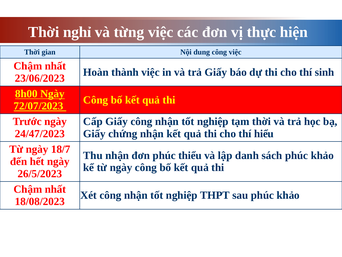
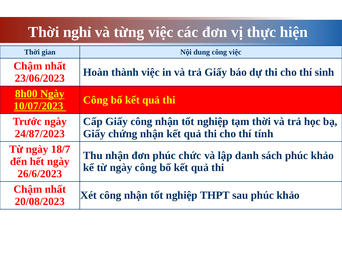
72/07/2023: 72/07/2023 -> 10/07/2023 (39, 106)
24/47/2023: 24/47/2023 -> 24/87/2023 (40, 134)
hiểu: hiểu -> tính (264, 134)
thiểu: thiểu -> chức (190, 155)
26/5/2023: 26/5/2023 -> 26/6/2023 (40, 173)
18/08/2023: 18/08/2023 -> 20/08/2023 (40, 201)
